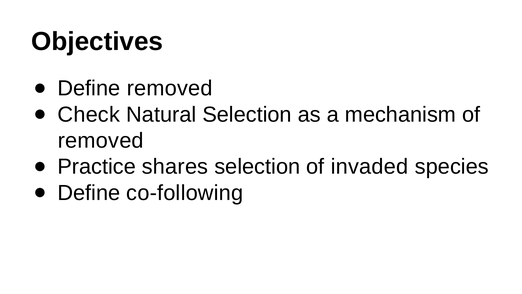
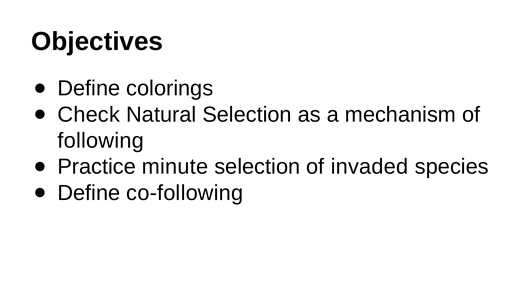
Define removed: removed -> colorings (170, 88)
removed: removed -> following (101, 141)
shares: shares -> minute (175, 167)
